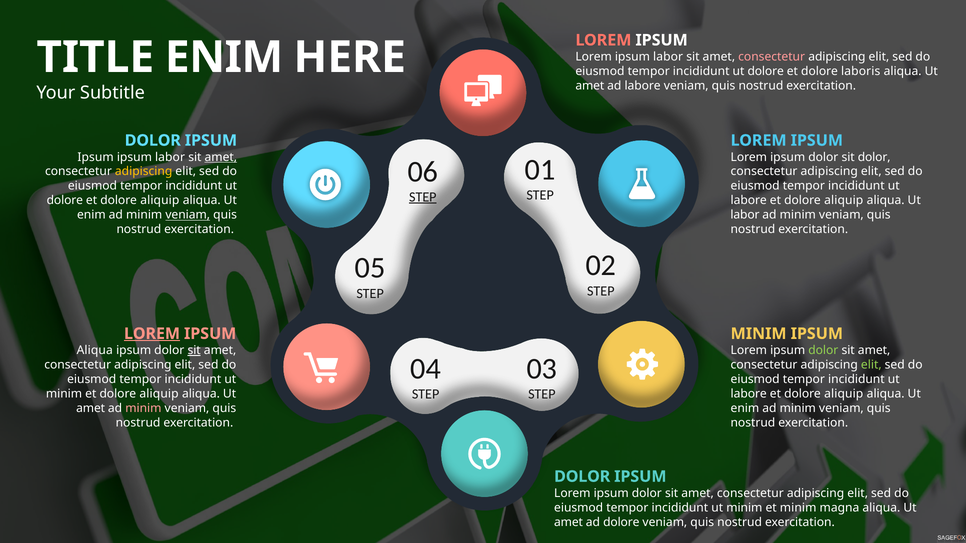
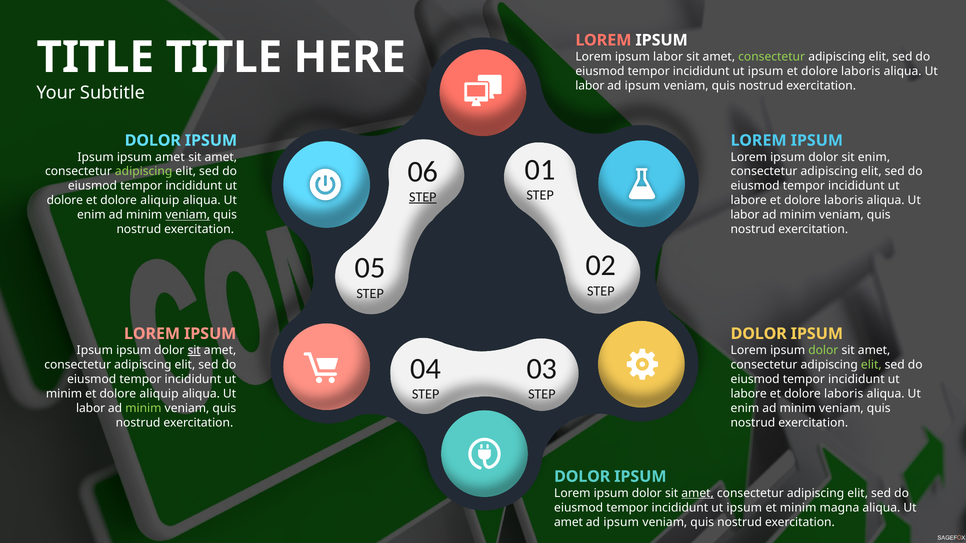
ENIM: ENIM -> TITLE (224, 57)
consectetur colour: pink -> light green (772, 57)
dolore: dolore -> ipsum (766, 71)
amet: amet -> labor (590, 86)
labore: labore -> ipsum (642, 86)
labor: labor -> amet (170, 157)
amet underline: present -> none (221, 157)
sit dolor: dolor -> enim (874, 157)
adipiscing colour: yellow -> light green (144, 172)
aliquip: aliquip -> laboris (844, 201)
LOREM underline: present -> none (152, 334)
MINIM: MINIM -> DOLOR (759, 334)
Aliqua: Aliqua -> Ipsum (95, 350)
aliquip: aliquip -> laboris (844, 394)
amet: amet -> labor (91, 408)
minim colour: pink -> light green (143, 408)
amet underline: none -> present (698, 493)
minim: minim -> ipsum (744, 508)
dolore: dolore -> ipsum (621, 522)
